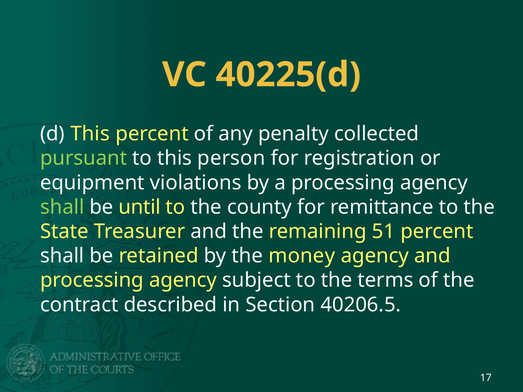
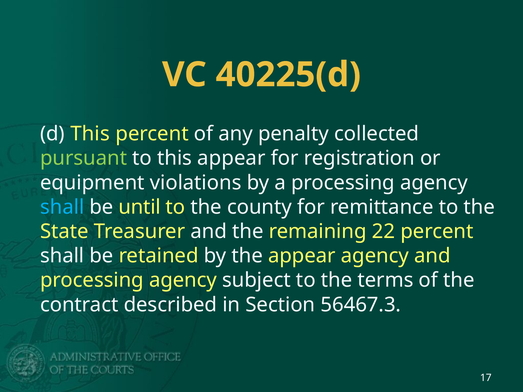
this person: person -> appear (231, 158)
shall colour: light green -> light blue (62, 207)
51: 51 -> 22 (384, 232)
the money: money -> appear (302, 256)
40206.5: 40206.5 -> 56467.3 (361, 305)
